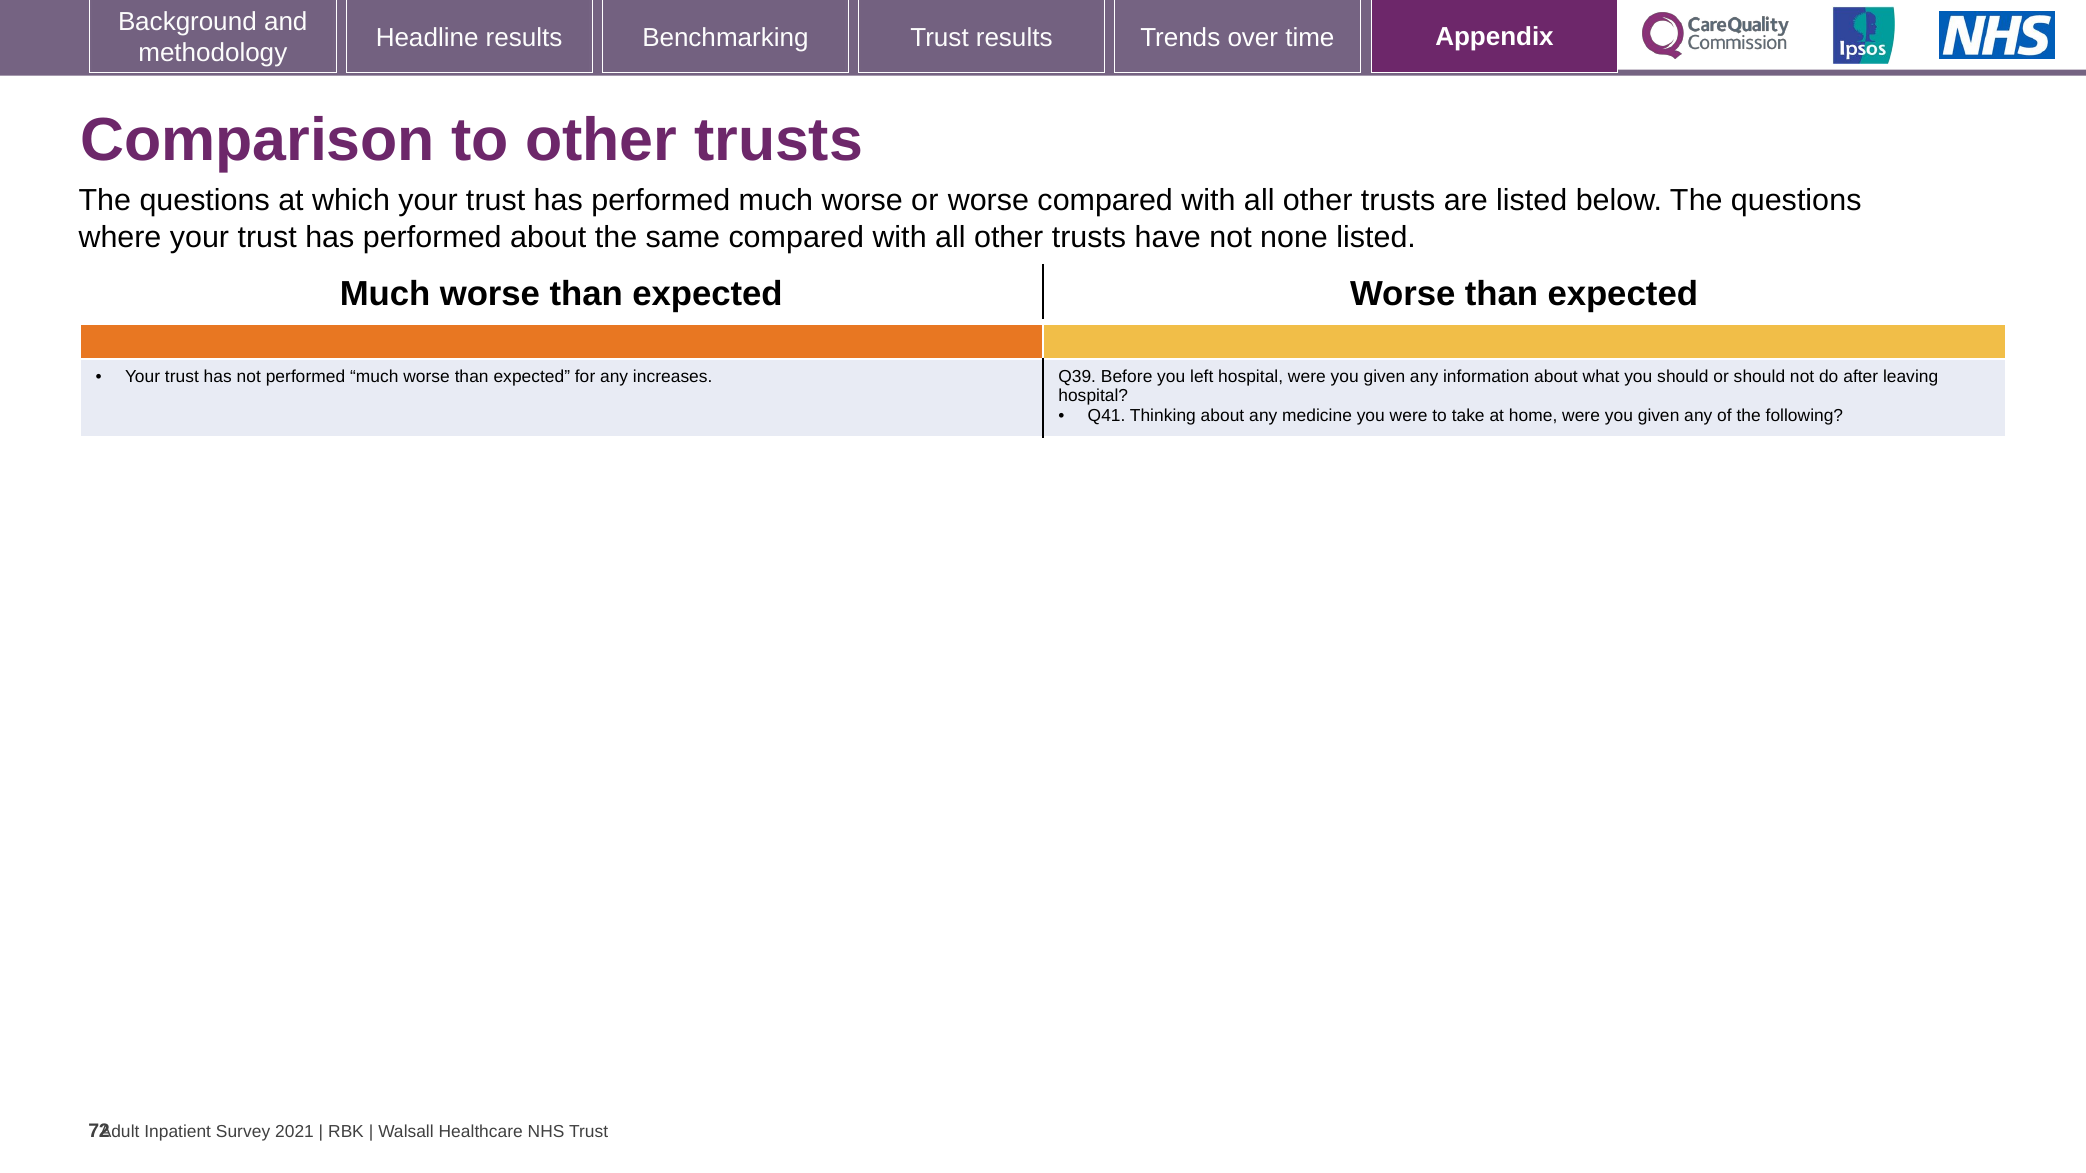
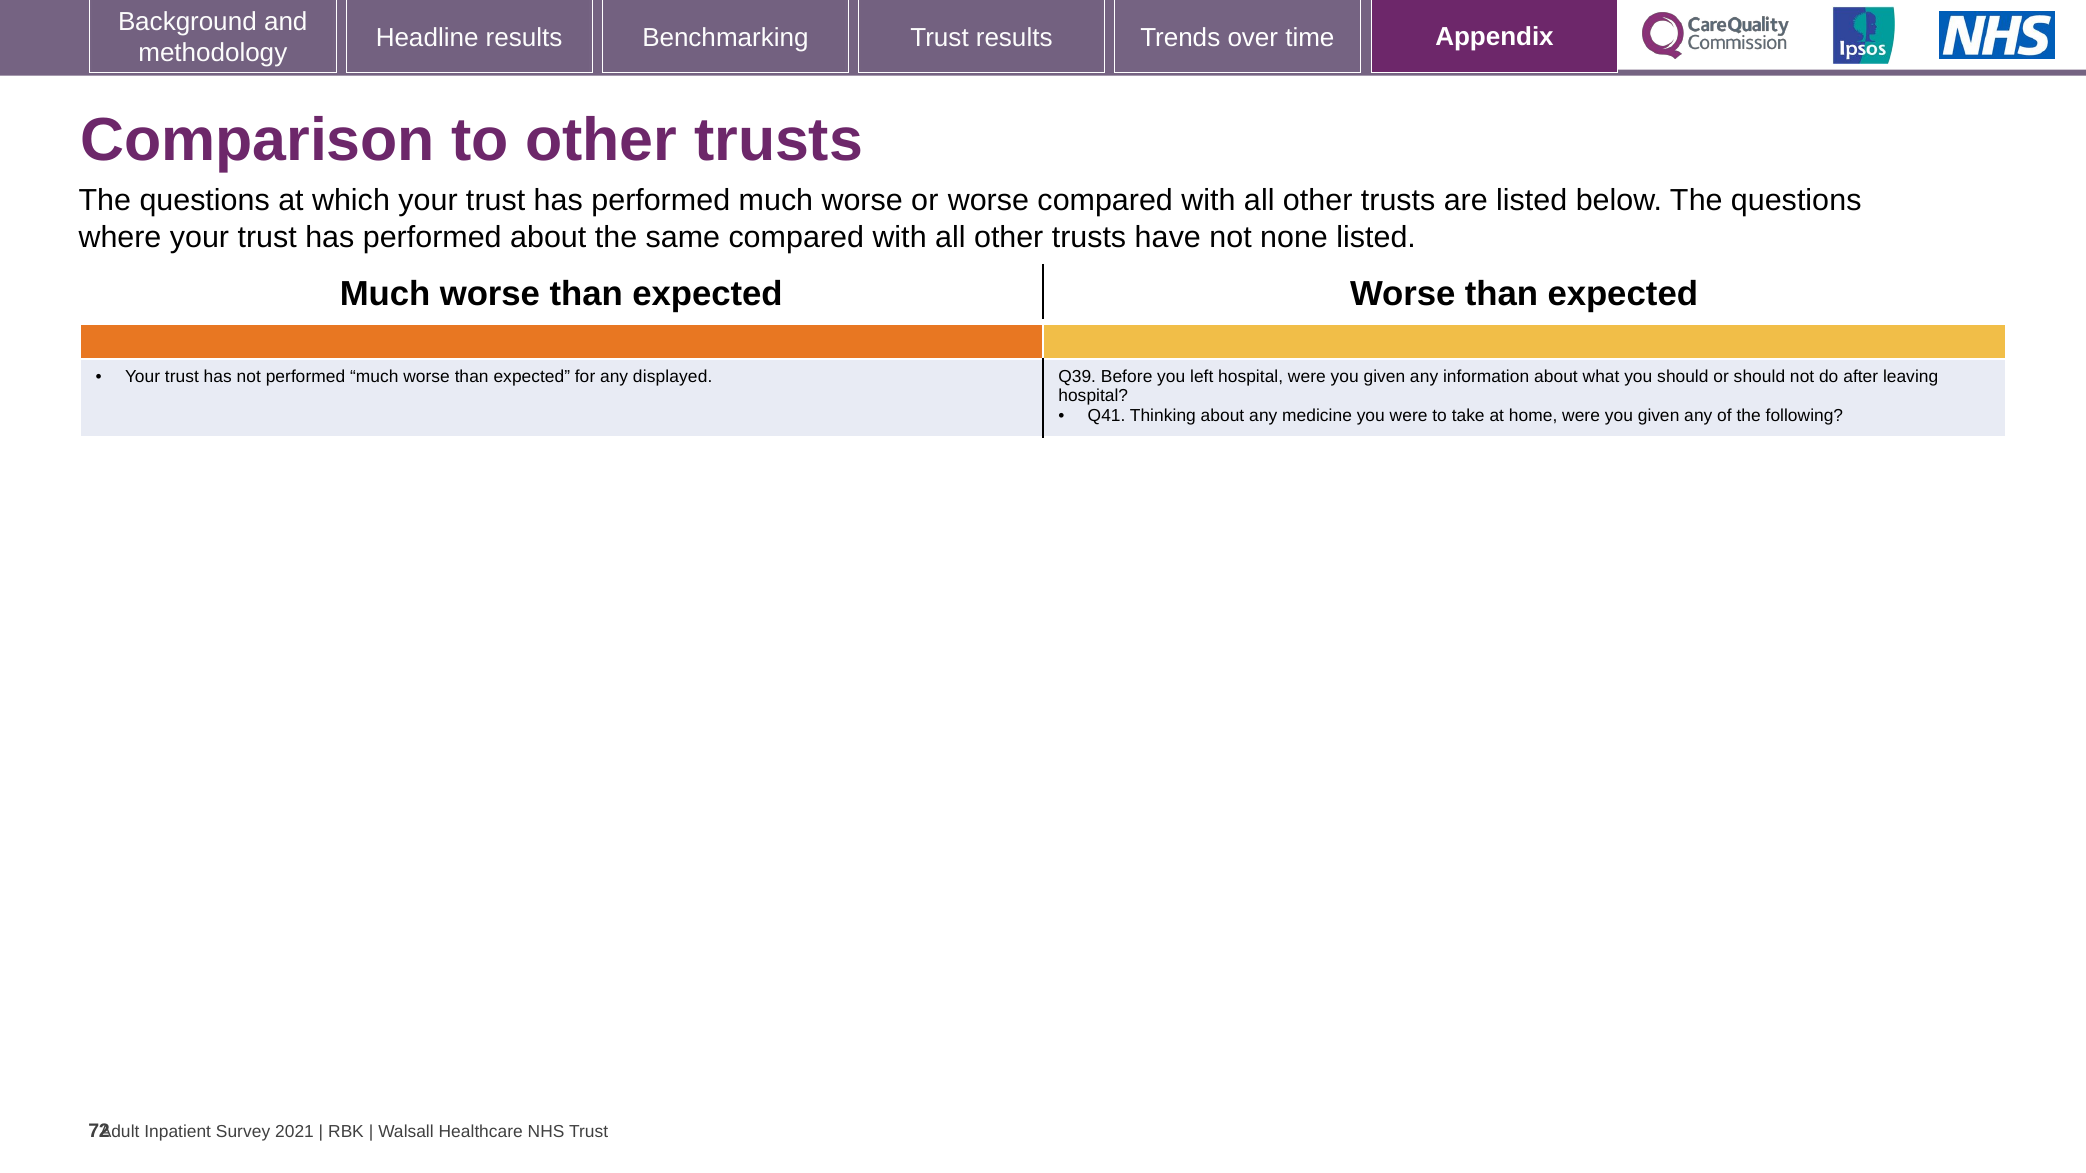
increases: increases -> displayed (673, 377)
